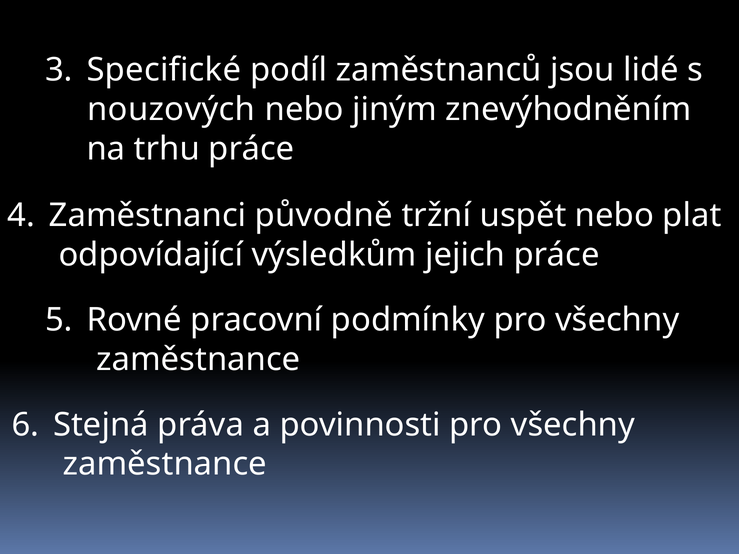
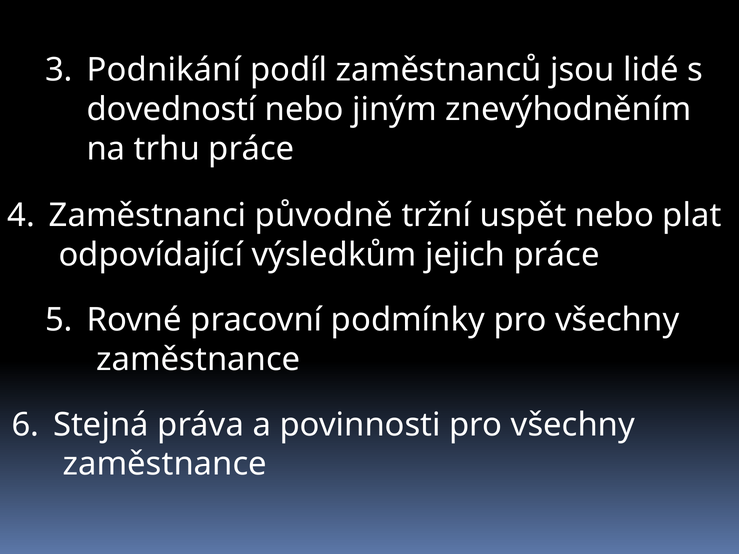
Specifické: Specifické -> Podnikání (164, 70)
nouzových: nouzových -> dovedností (172, 109)
